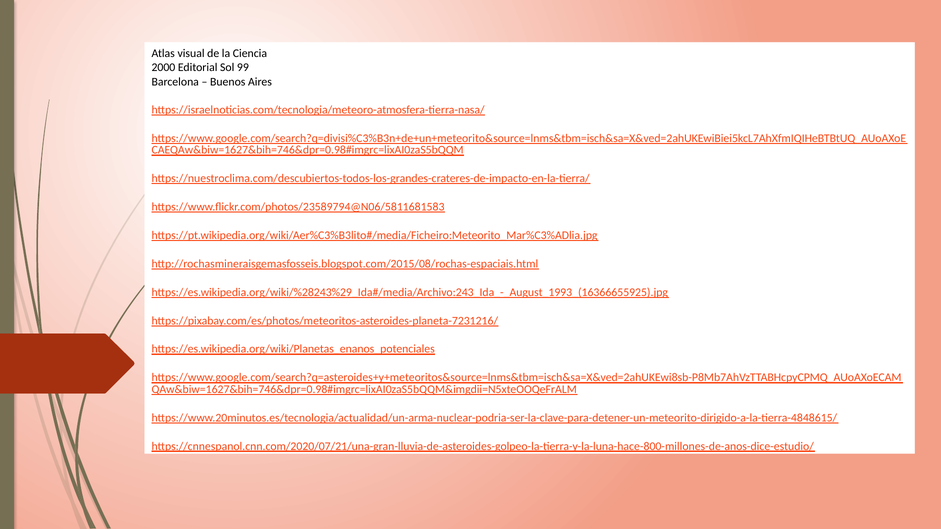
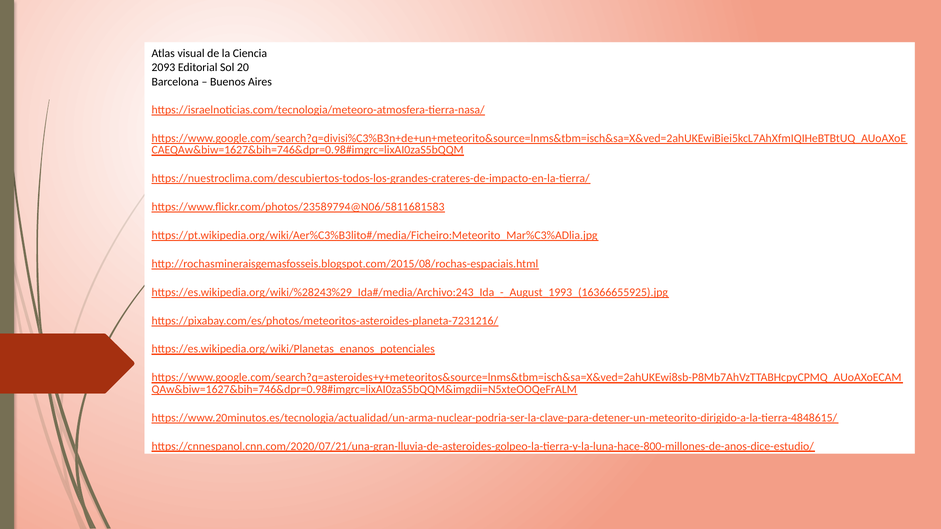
2000: 2000 -> 2093 (163, 68)
99: 99 -> 20 (243, 68)
